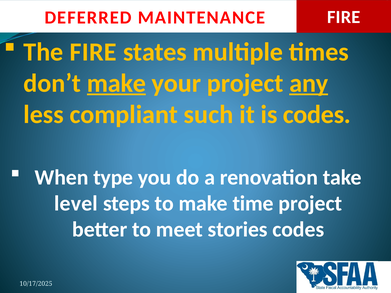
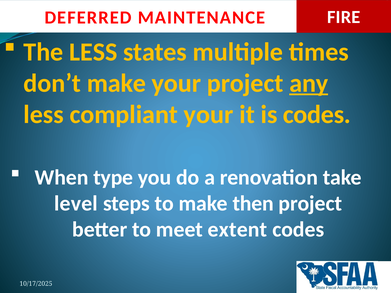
The FIRE: FIRE -> LESS (93, 52)
make underline: present -> none (116, 83)
compliant such: such -> your (209, 115)
time: time -> then (253, 204)
stories: stories -> extent (237, 230)
